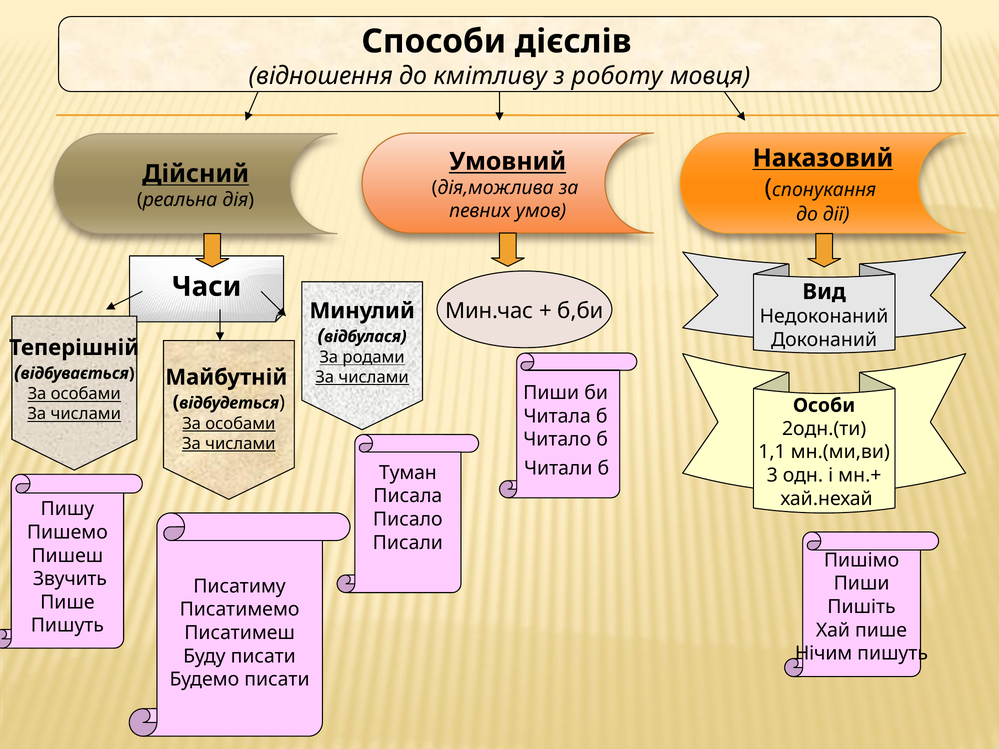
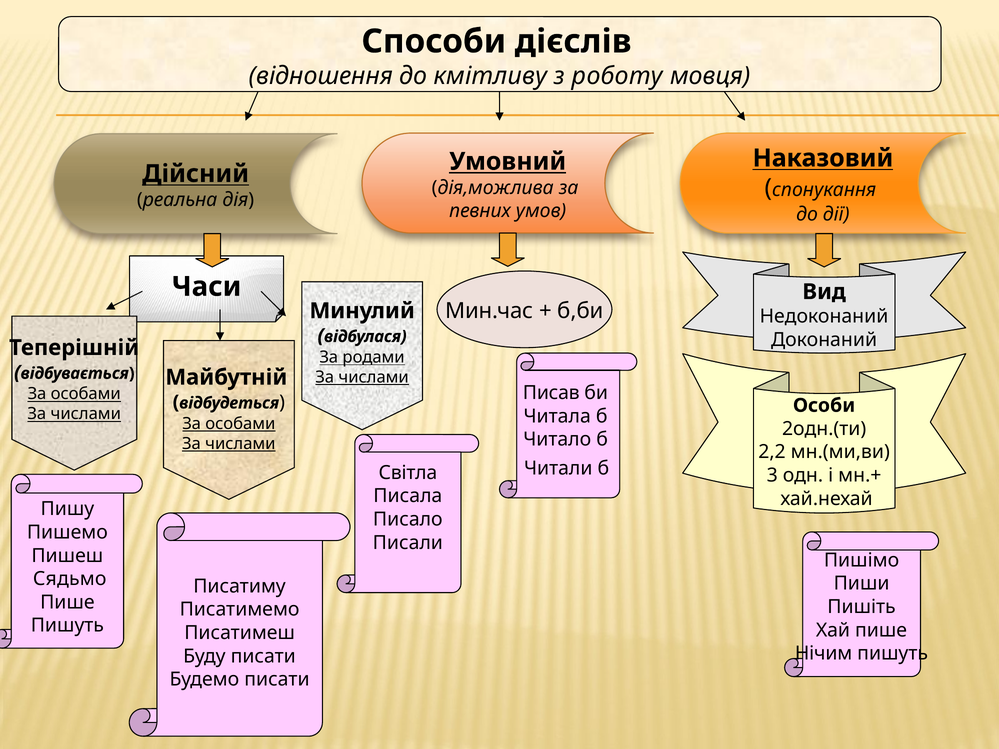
Пиши: Пиши -> Писав (551, 393)
1,1: 1,1 -> 2,2 (772, 452)
Туман: Туман -> Світла (408, 473)
Звучить: Звучить -> Сядьмо (70, 579)
